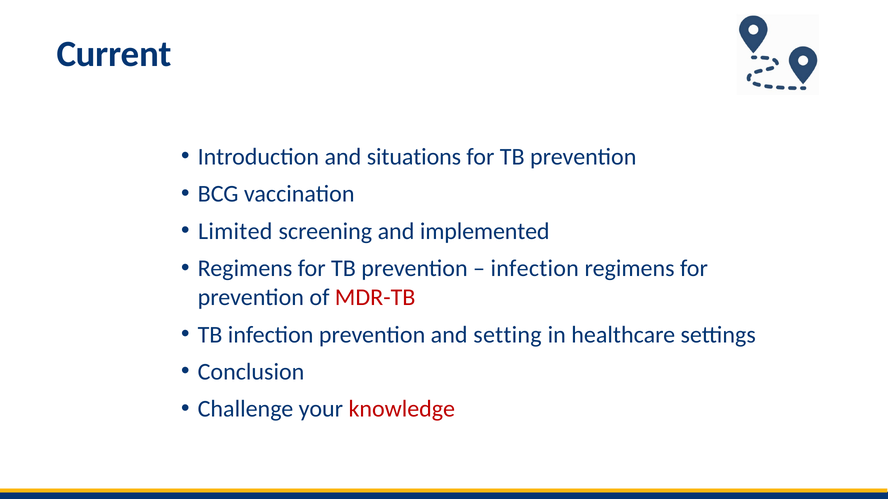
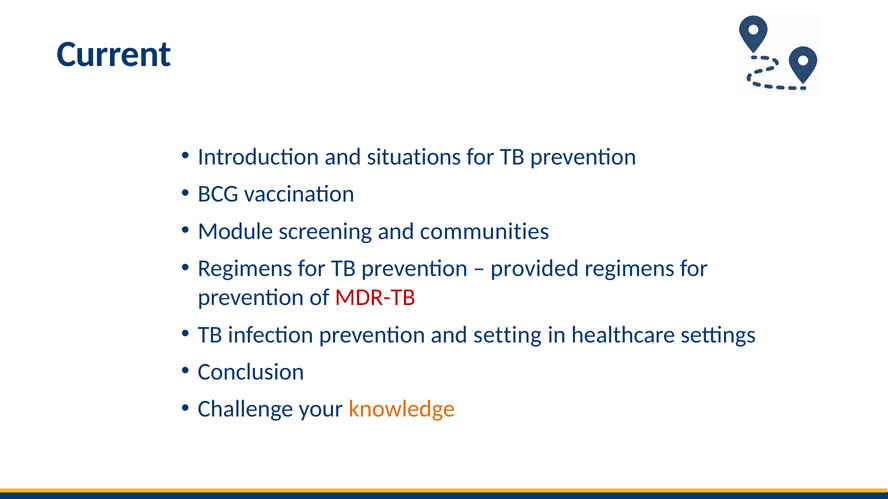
Limited: Limited -> Module (235, 232)
implemented: implemented -> communities (485, 232)
infection: infection -> provided (535, 269)
knowledge colour: red -> orange (402, 409)
